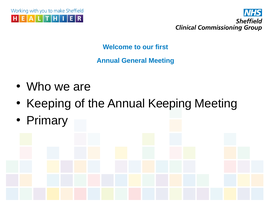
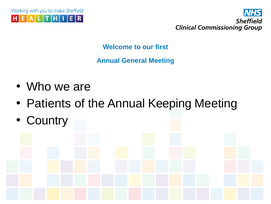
Keeping: Keeping -> Patients (49, 103)
Primary: Primary -> Country (47, 120)
